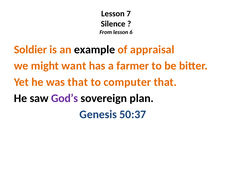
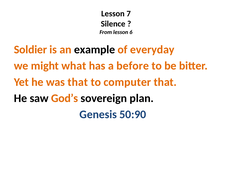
appraisal: appraisal -> everyday (152, 50)
want: want -> what (74, 66)
farmer: farmer -> before (133, 66)
God’s colour: purple -> orange (65, 98)
50:37: 50:37 -> 50:90 (133, 114)
